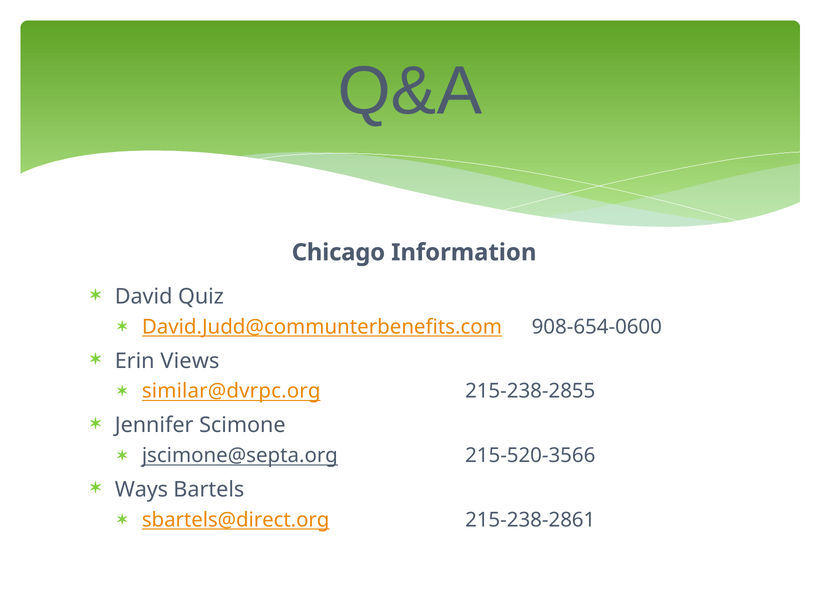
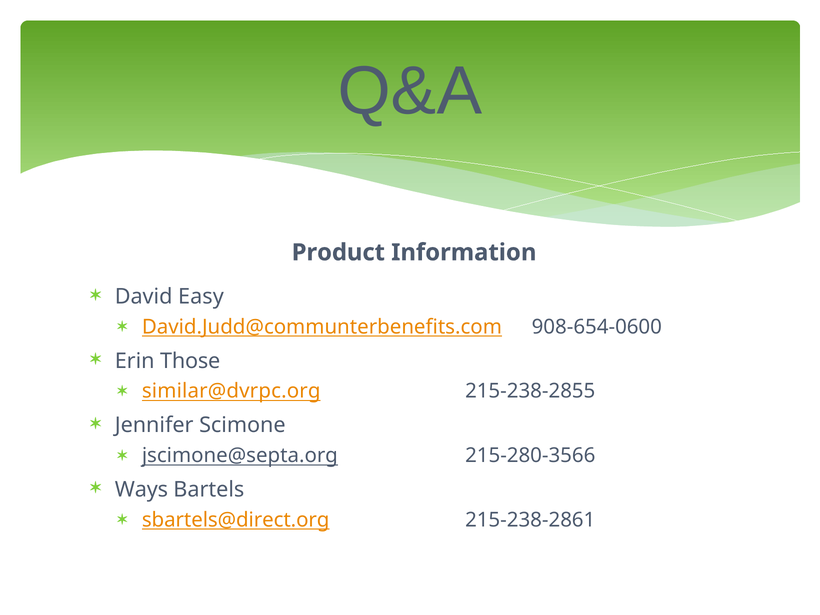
Chicago: Chicago -> Product (338, 252)
Quiz: Quiz -> Easy (201, 297)
Views: Views -> Those (190, 361)
215-520-3566: 215-520-3566 -> 215-280-3566 (530, 456)
